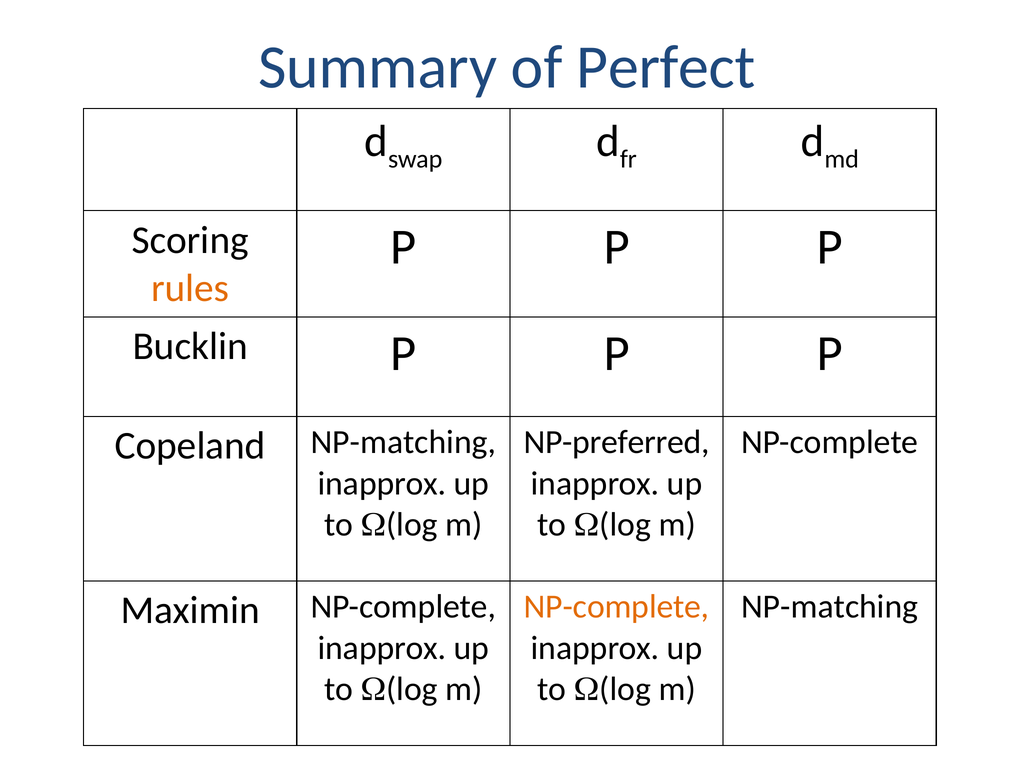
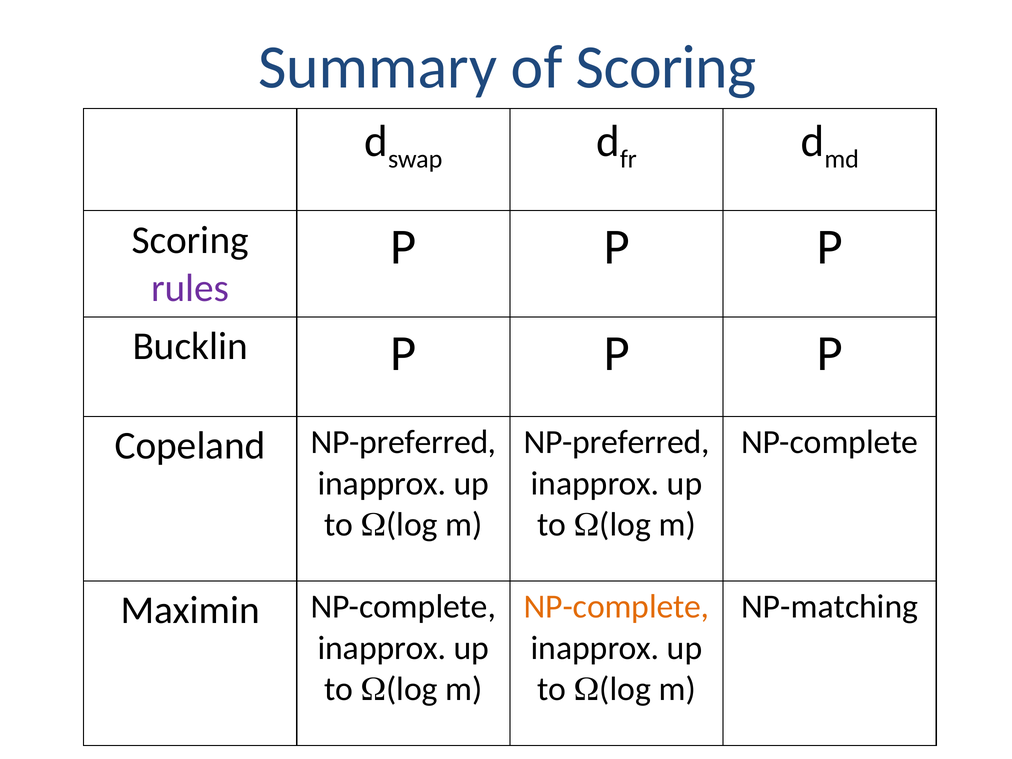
of Perfect: Perfect -> Scoring (666, 68)
rules colour: orange -> purple (190, 288)
Copeland NP-matching: NP-matching -> NP-preferred (404, 442)
